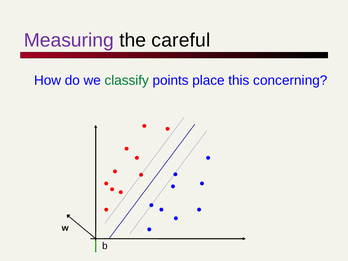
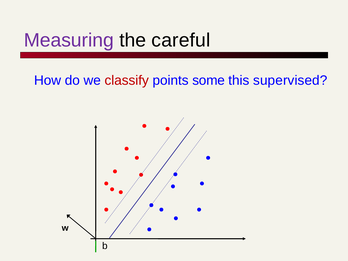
classify colour: green -> red (127, 80)
place: place -> some (209, 80)
concerning: concerning -> supervised (290, 80)
